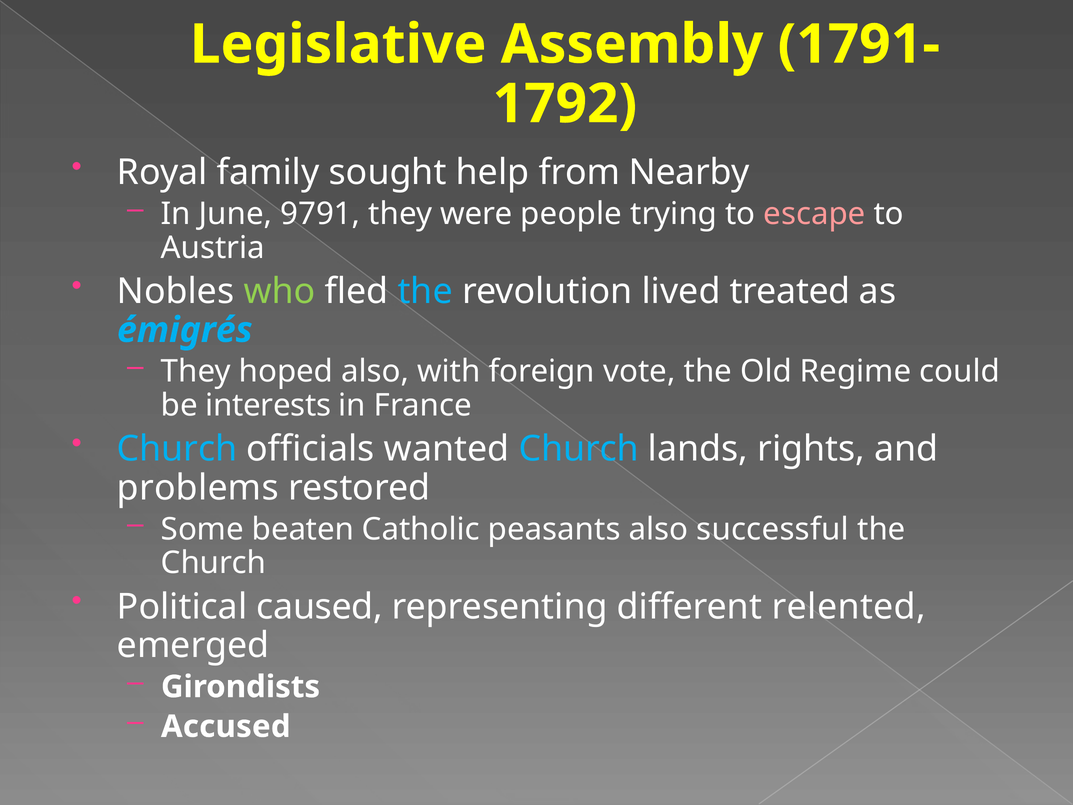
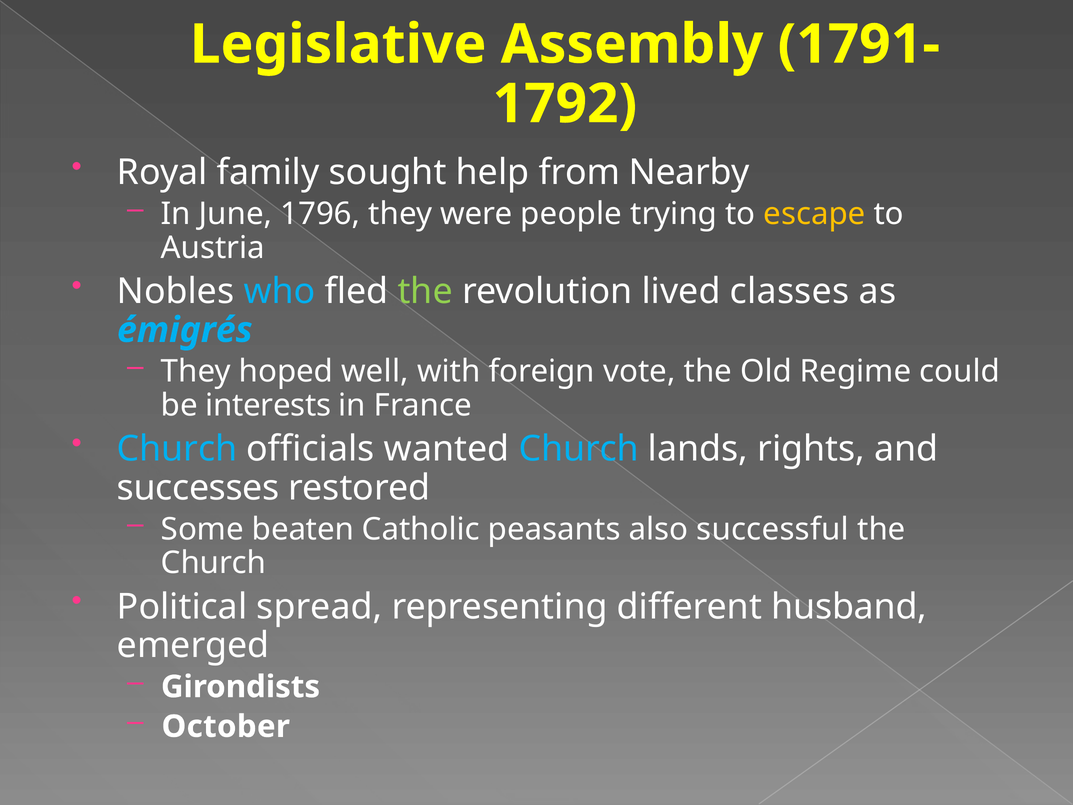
9791: 9791 -> 1796 (320, 214)
escape colour: pink -> yellow (815, 214)
who colour: light green -> light blue (279, 291)
the colour: light blue -> light green (425, 291)
treated: treated -> classes (790, 291)
hoped also: also -> well (375, 372)
problems: problems -> successes (198, 488)
caused: caused -> spread (319, 607)
relented: relented -> husband (849, 607)
Accused: Accused -> October (226, 726)
